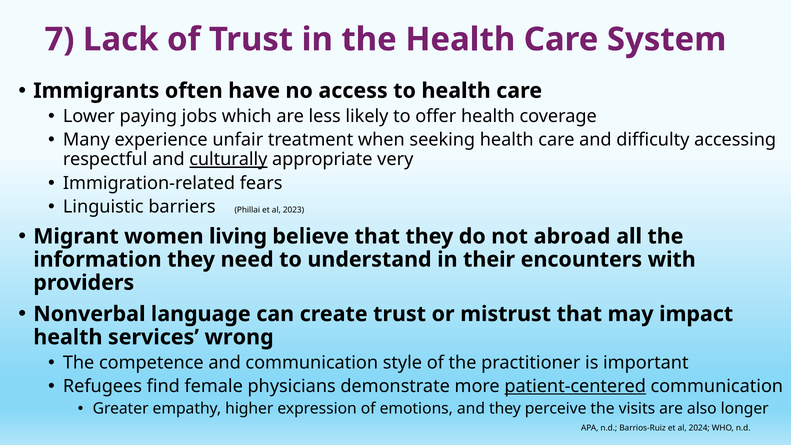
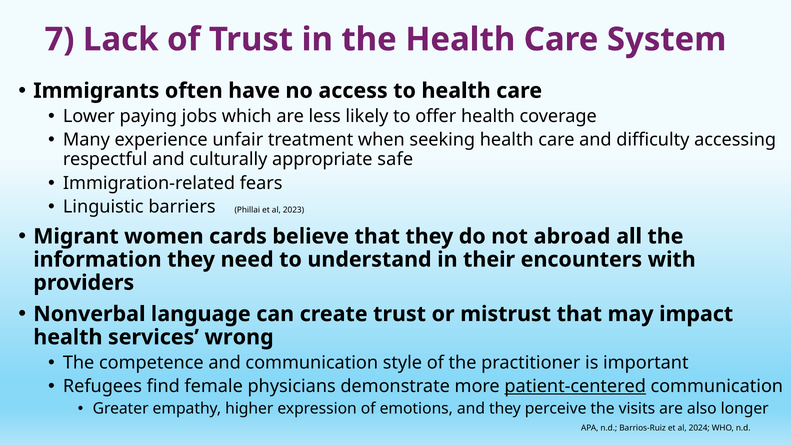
culturally underline: present -> none (228, 159)
very: very -> safe (395, 159)
living: living -> cards (238, 236)
